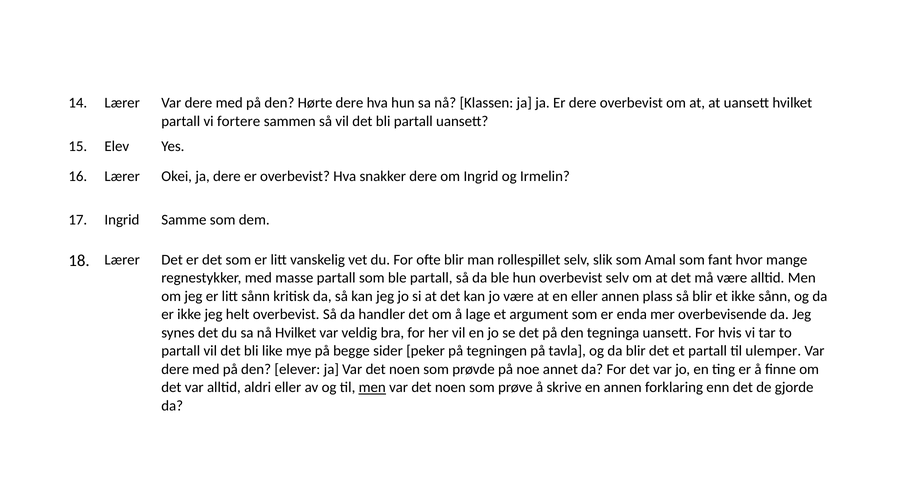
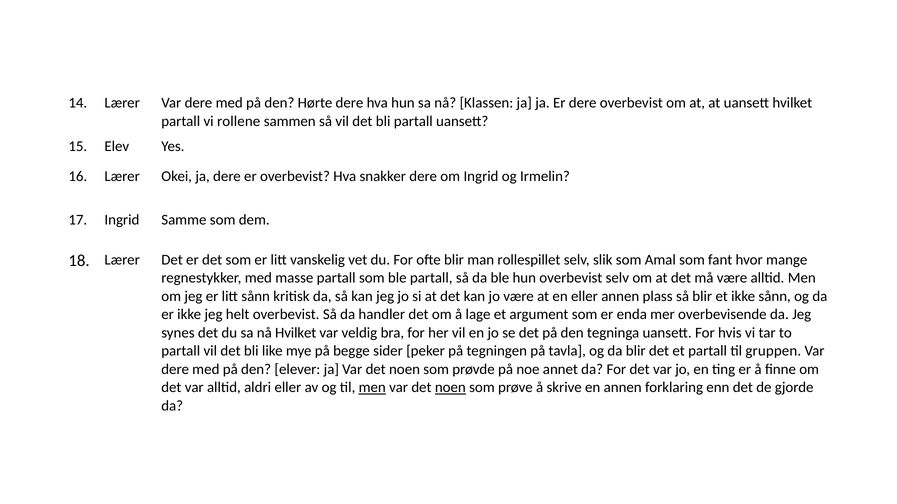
fortere: fortere -> rollene (239, 121)
ulemper: ulemper -> gruppen (773, 351)
noen underline: none -> present (450, 388)
